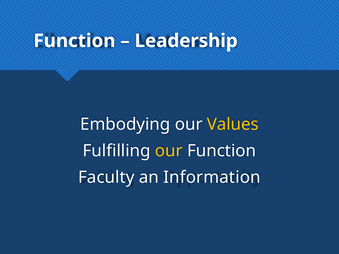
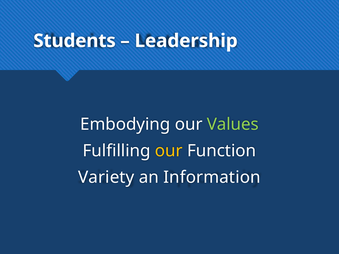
Function: Function -> Students (75, 41)
Values colour: yellow -> light green (233, 124)
Faculty: Faculty -> Variety (106, 178)
